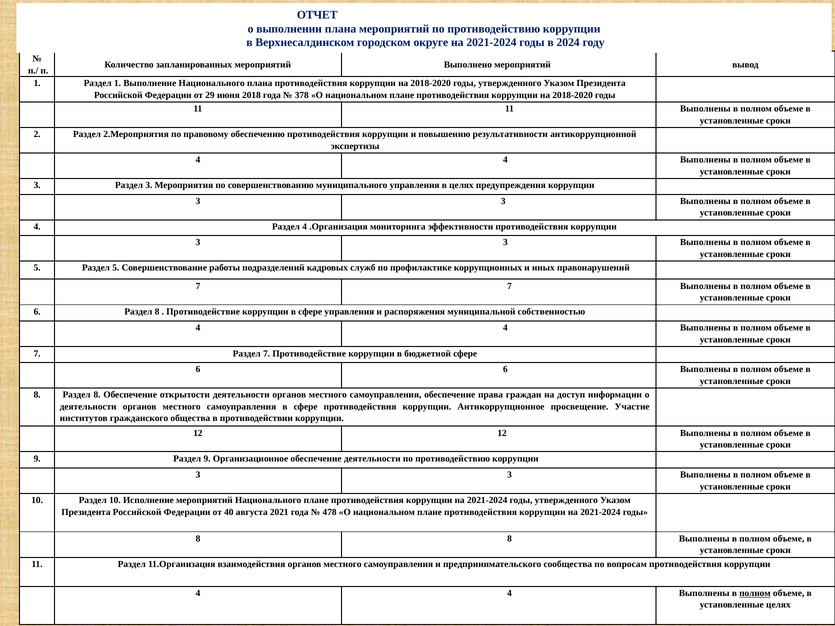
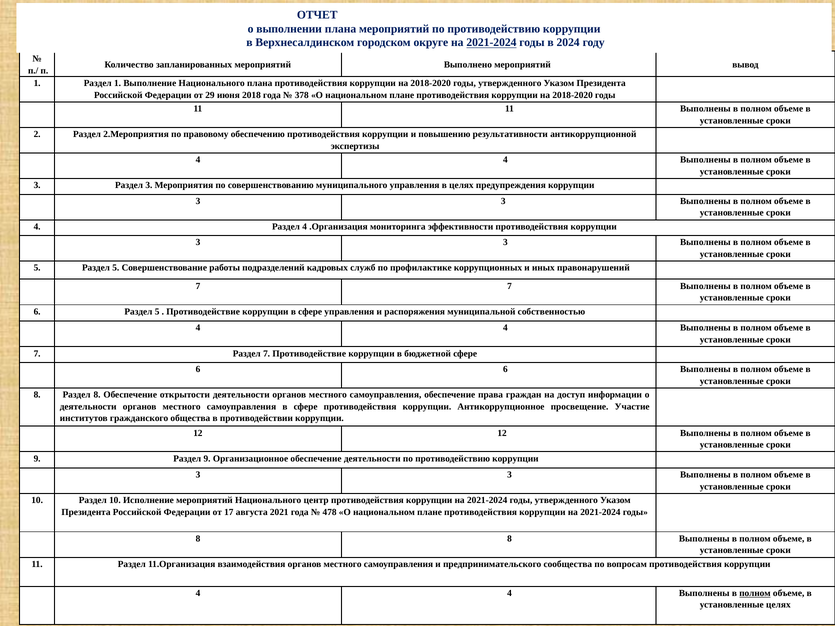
2021-2024 underline: none -> present (491, 43)
6 Раздел 8: 8 -> 5 (157, 312)
Национального плане: плане -> центр (316, 500)
40: 40 -> 17 (229, 512)
